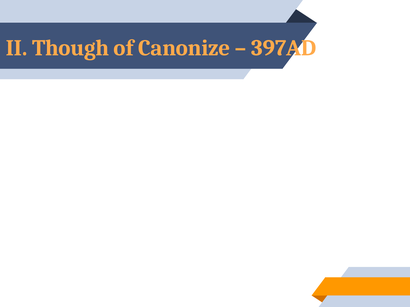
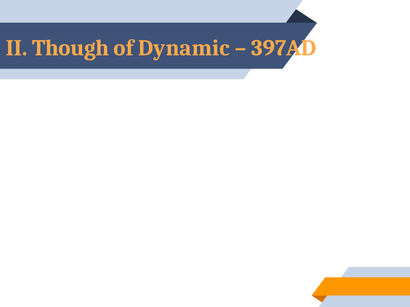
Canonize: Canonize -> Dynamic (184, 48)
